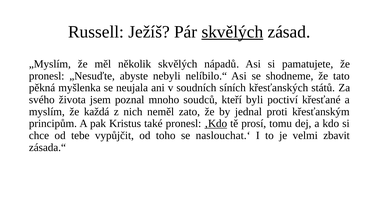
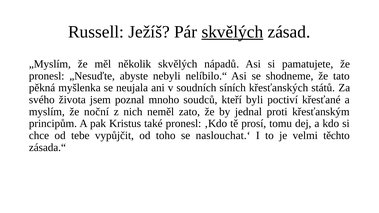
každá: každá -> noční (96, 112)
‚Kdo underline: present -> none (216, 124)
zbavit: zbavit -> těchto (336, 136)
